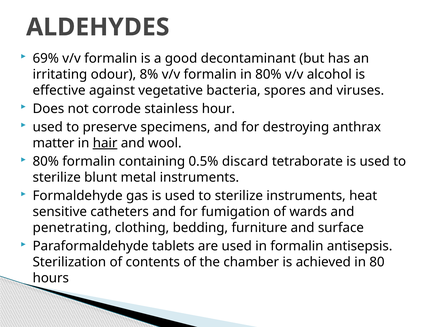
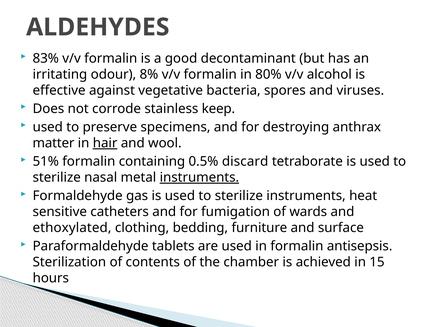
69%: 69% -> 83% (46, 58)
hour: hour -> keep (218, 109)
80%: 80% -> 51% (46, 161)
blunt: blunt -> nasal (101, 177)
instruments underline: none -> present (199, 177)
penetrating: penetrating -> ethoxylated (72, 228)
80: 80 -> 15 (377, 262)
